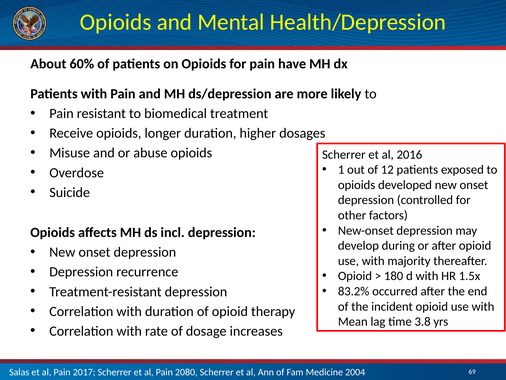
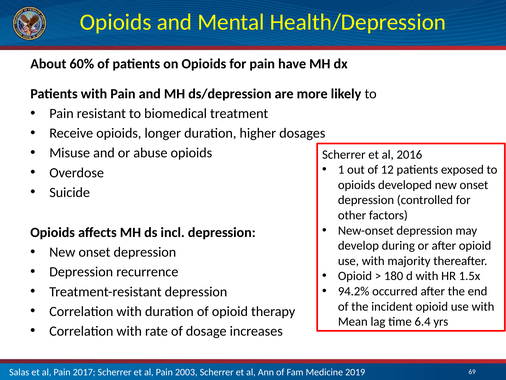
83.2%: 83.2% -> 94.2% (354, 291)
3.8: 3.8 -> 6.4 (423, 321)
2080: 2080 -> 2003 (186, 372)
2004: 2004 -> 2019 (355, 372)
